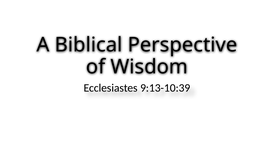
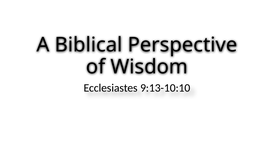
9:13-10:39: 9:13-10:39 -> 9:13-10:10 (165, 88)
